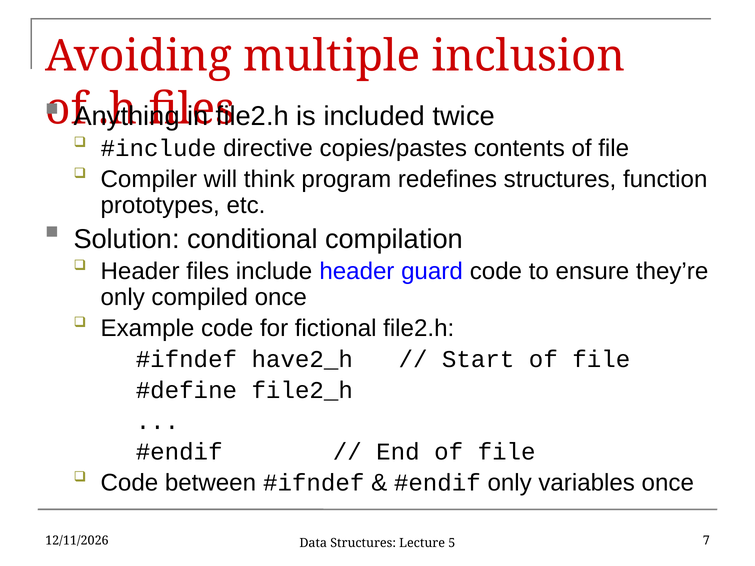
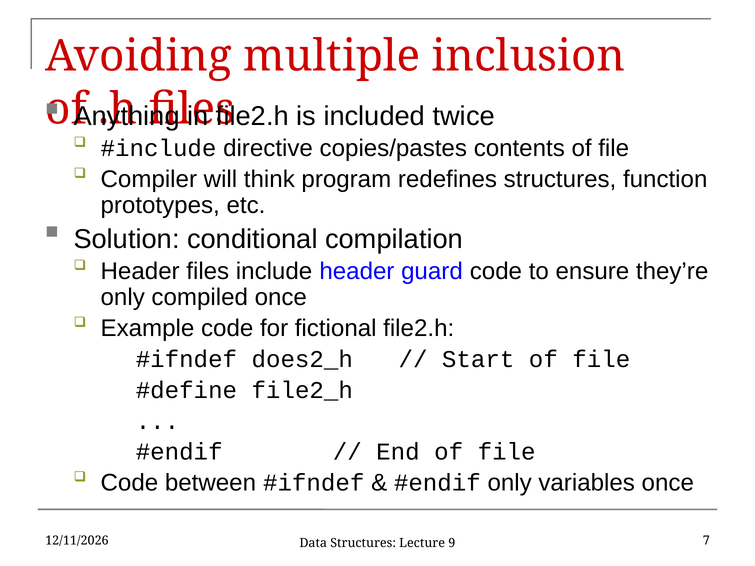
have2_h: have2_h -> does2_h (302, 359)
5: 5 -> 9 (452, 543)
